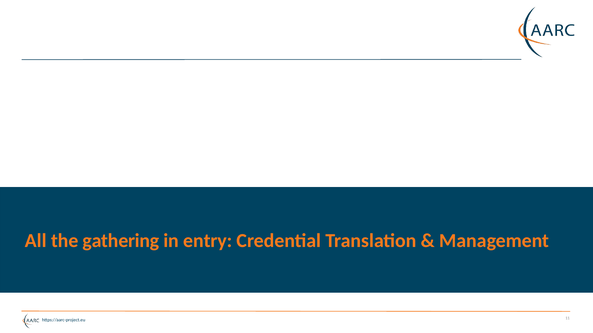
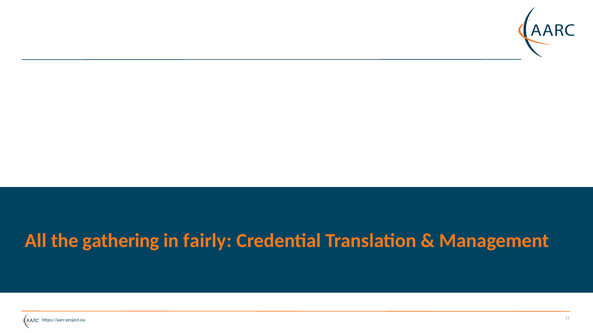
entry: entry -> fairly (208, 241)
